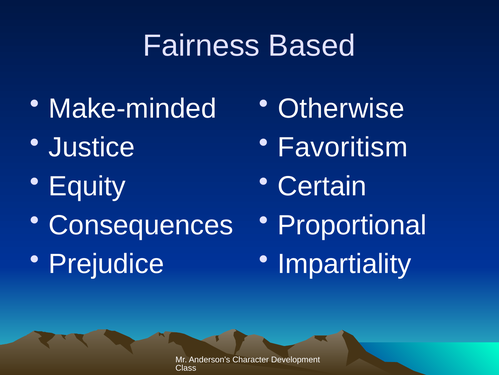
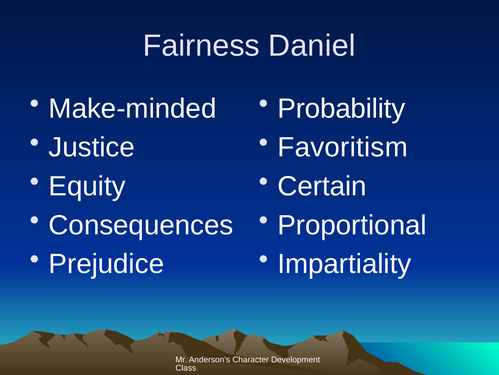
Based: Based -> Daniel (312, 46)
Otherwise: Otherwise -> Probability (341, 108)
